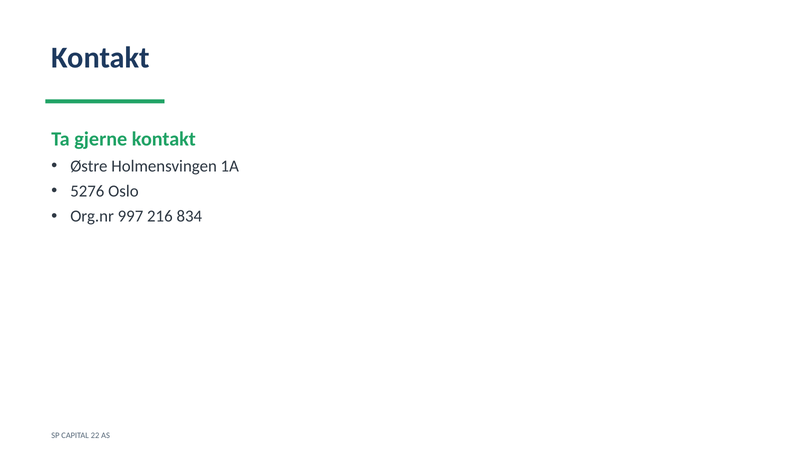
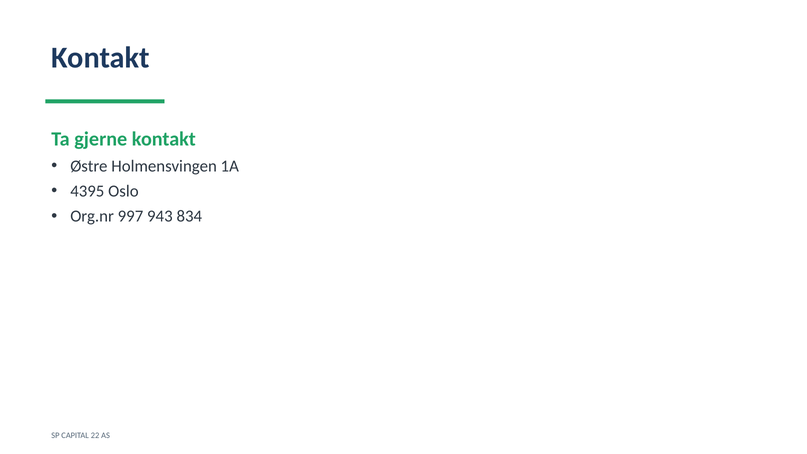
5276: 5276 -> 4395 (87, 191)
216: 216 -> 943 (160, 216)
